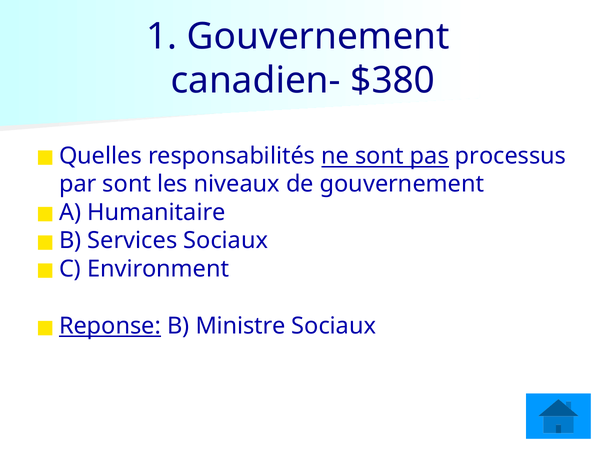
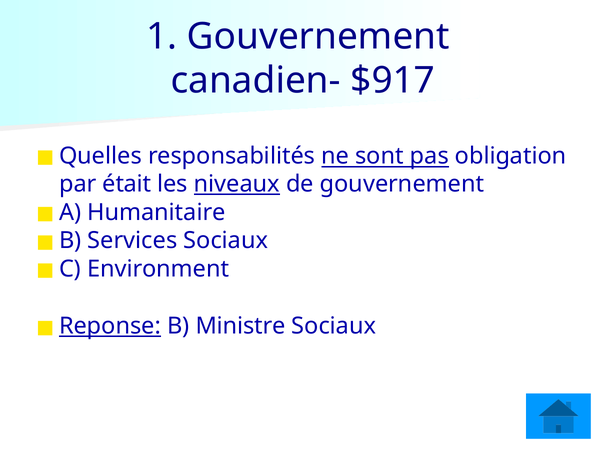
$380: $380 -> $917 (393, 81)
processus: processus -> obligation (511, 156)
par sont: sont -> était (127, 184)
niveaux underline: none -> present (237, 184)
